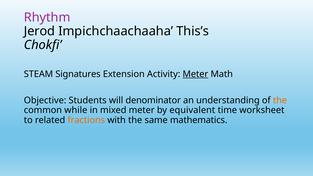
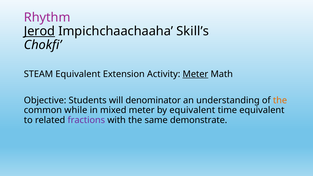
Jerod underline: none -> present (39, 31)
This’s: This’s -> Skill’s (193, 31)
STEAM Signatures: Signatures -> Equivalent (78, 74)
time worksheet: worksheet -> equivalent (262, 110)
fractions colour: orange -> purple (86, 120)
mathematics: mathematics -> demonstrate (199, 120)
